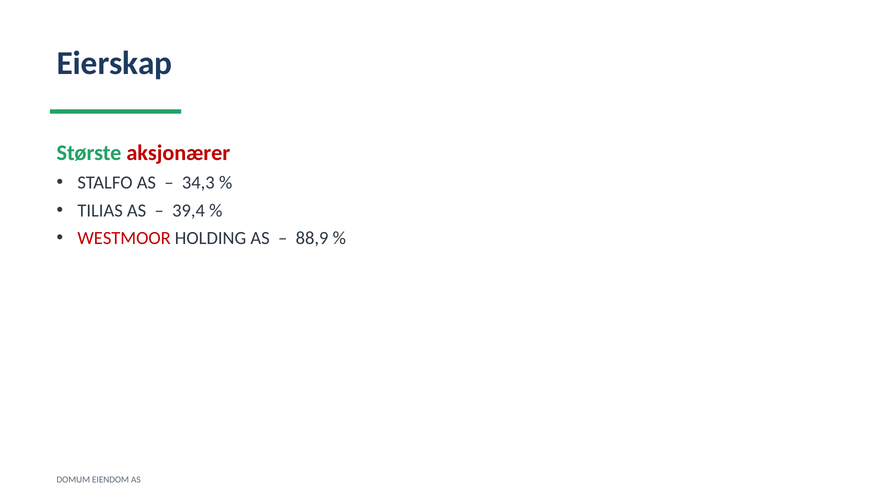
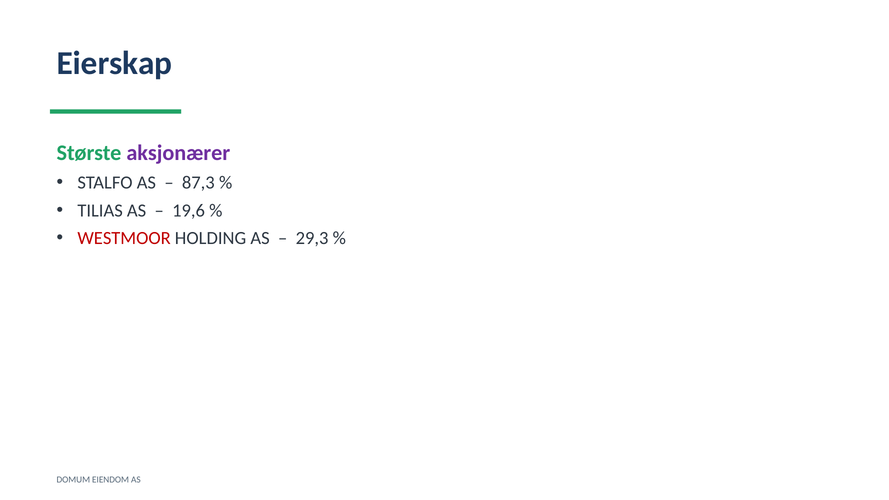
aksjonærer colour: red -> purple (178, 153)
34,3: 34,3 -> 87,3 (198, 183)
39,4: 39,4 -> 19,6 (189, 211)
88,9: 88,9 -> 29,3 (312, 238)
